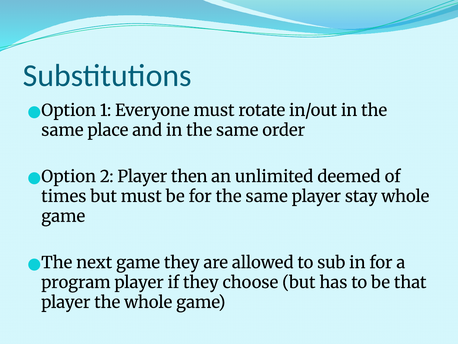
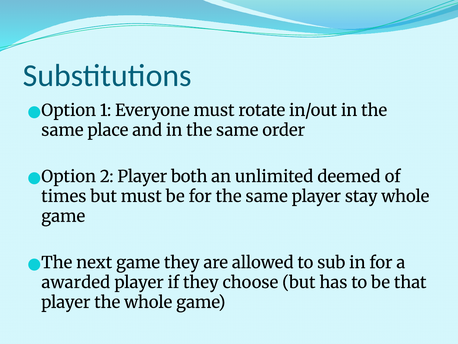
then: then -> both (189, 176)
program: program -> awarded (76, 282)
